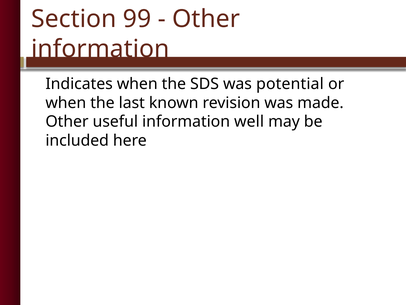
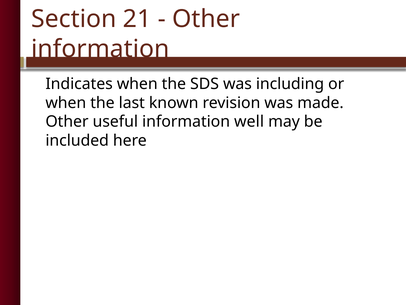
99: 99 -> 21 (137, 19)
potential: potential -> including (290, 84)
